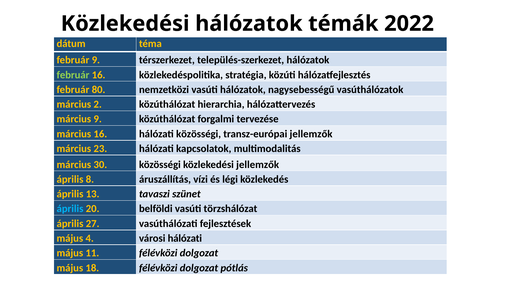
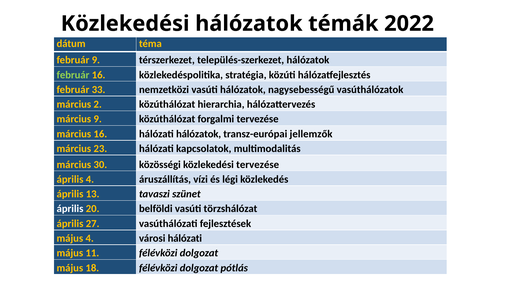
80: 80 -> 33 (99, 90)
hálózati közösségi: közösségi -> hálózatok (199, 134)
közlekedési jellemzők: jellemzők -> tervezése (258, 164)
április 8: 8 -> 4 (90, 179)
április colour: light blue -> white (70, 209)
